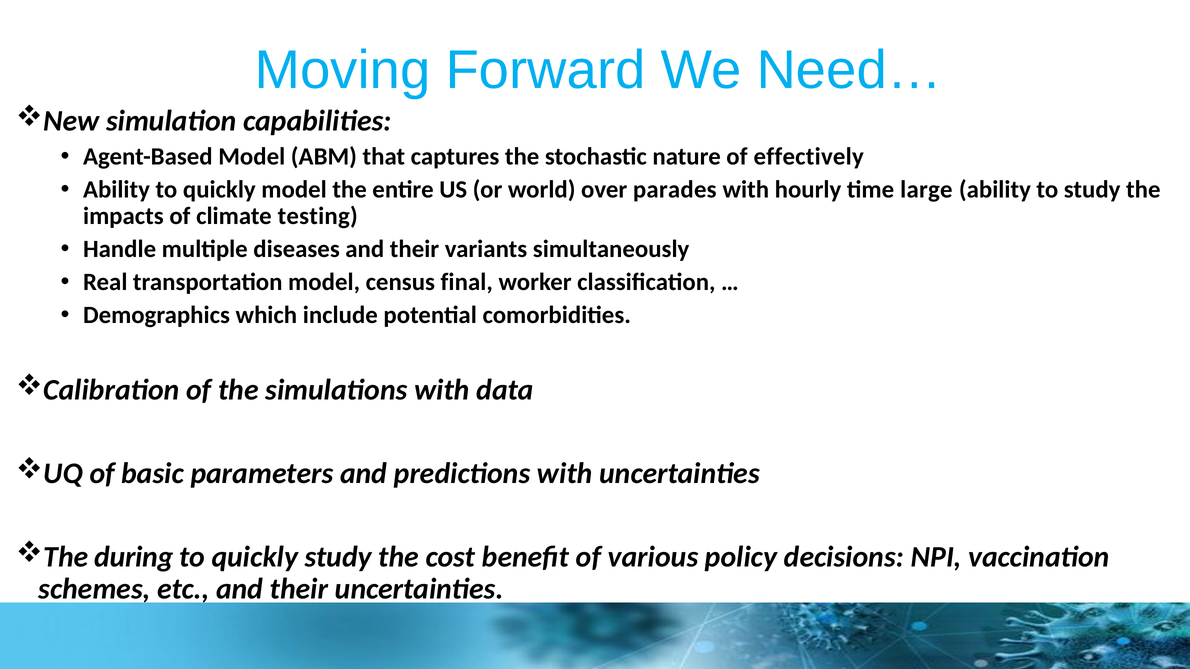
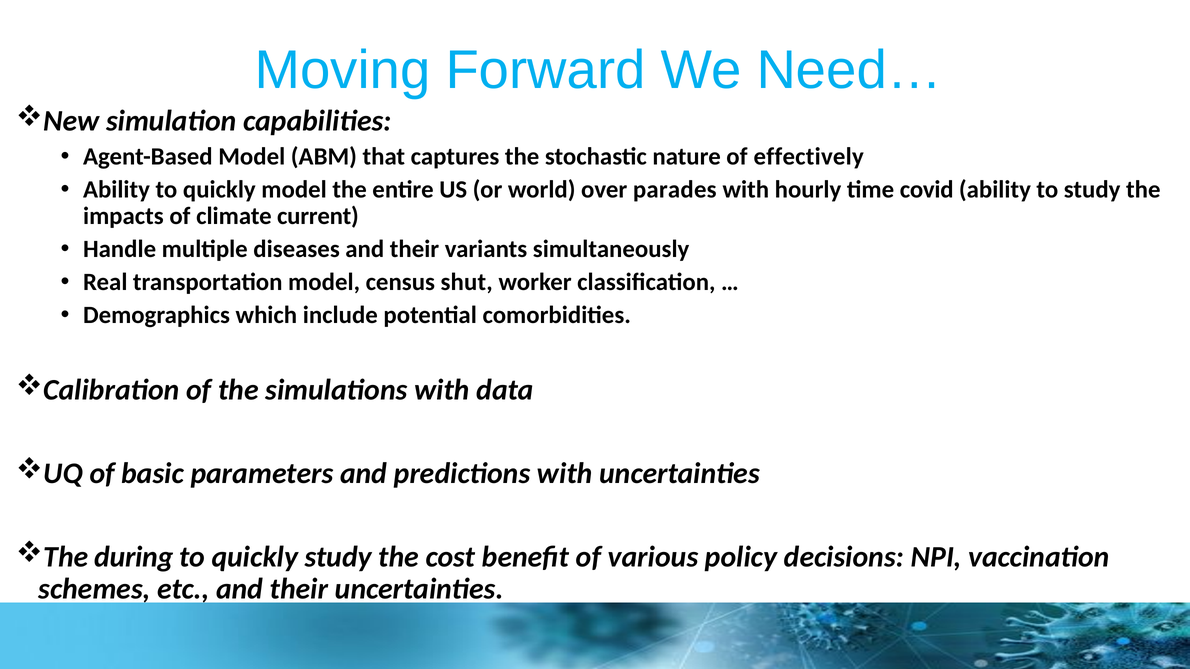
large: large -> covid (927, 189)
testing: testing -> current (318, 216)
final: final -> shut (467, 282)
